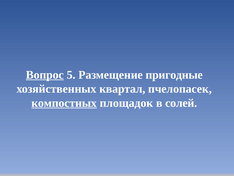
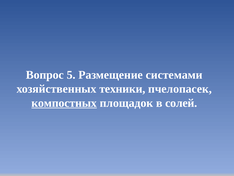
Вопрос underline: present -> none (45, 75)
пригодные: пригодные -> системами (174, 75)
квартал: квартал -> техники (122, 89)
